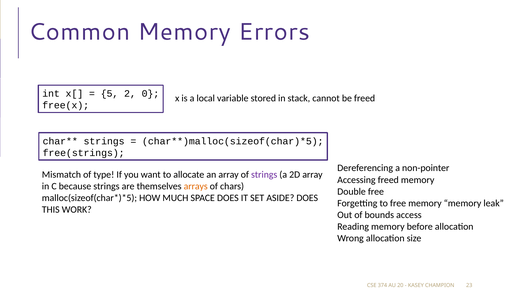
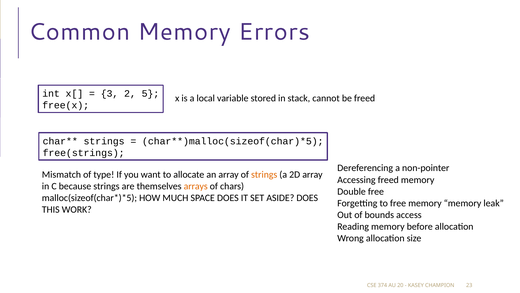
5: 5 -> 3 (110, 93)
0: 0 -> 5 (150, 93)
strings colour: purple -> orange (264, 174)
